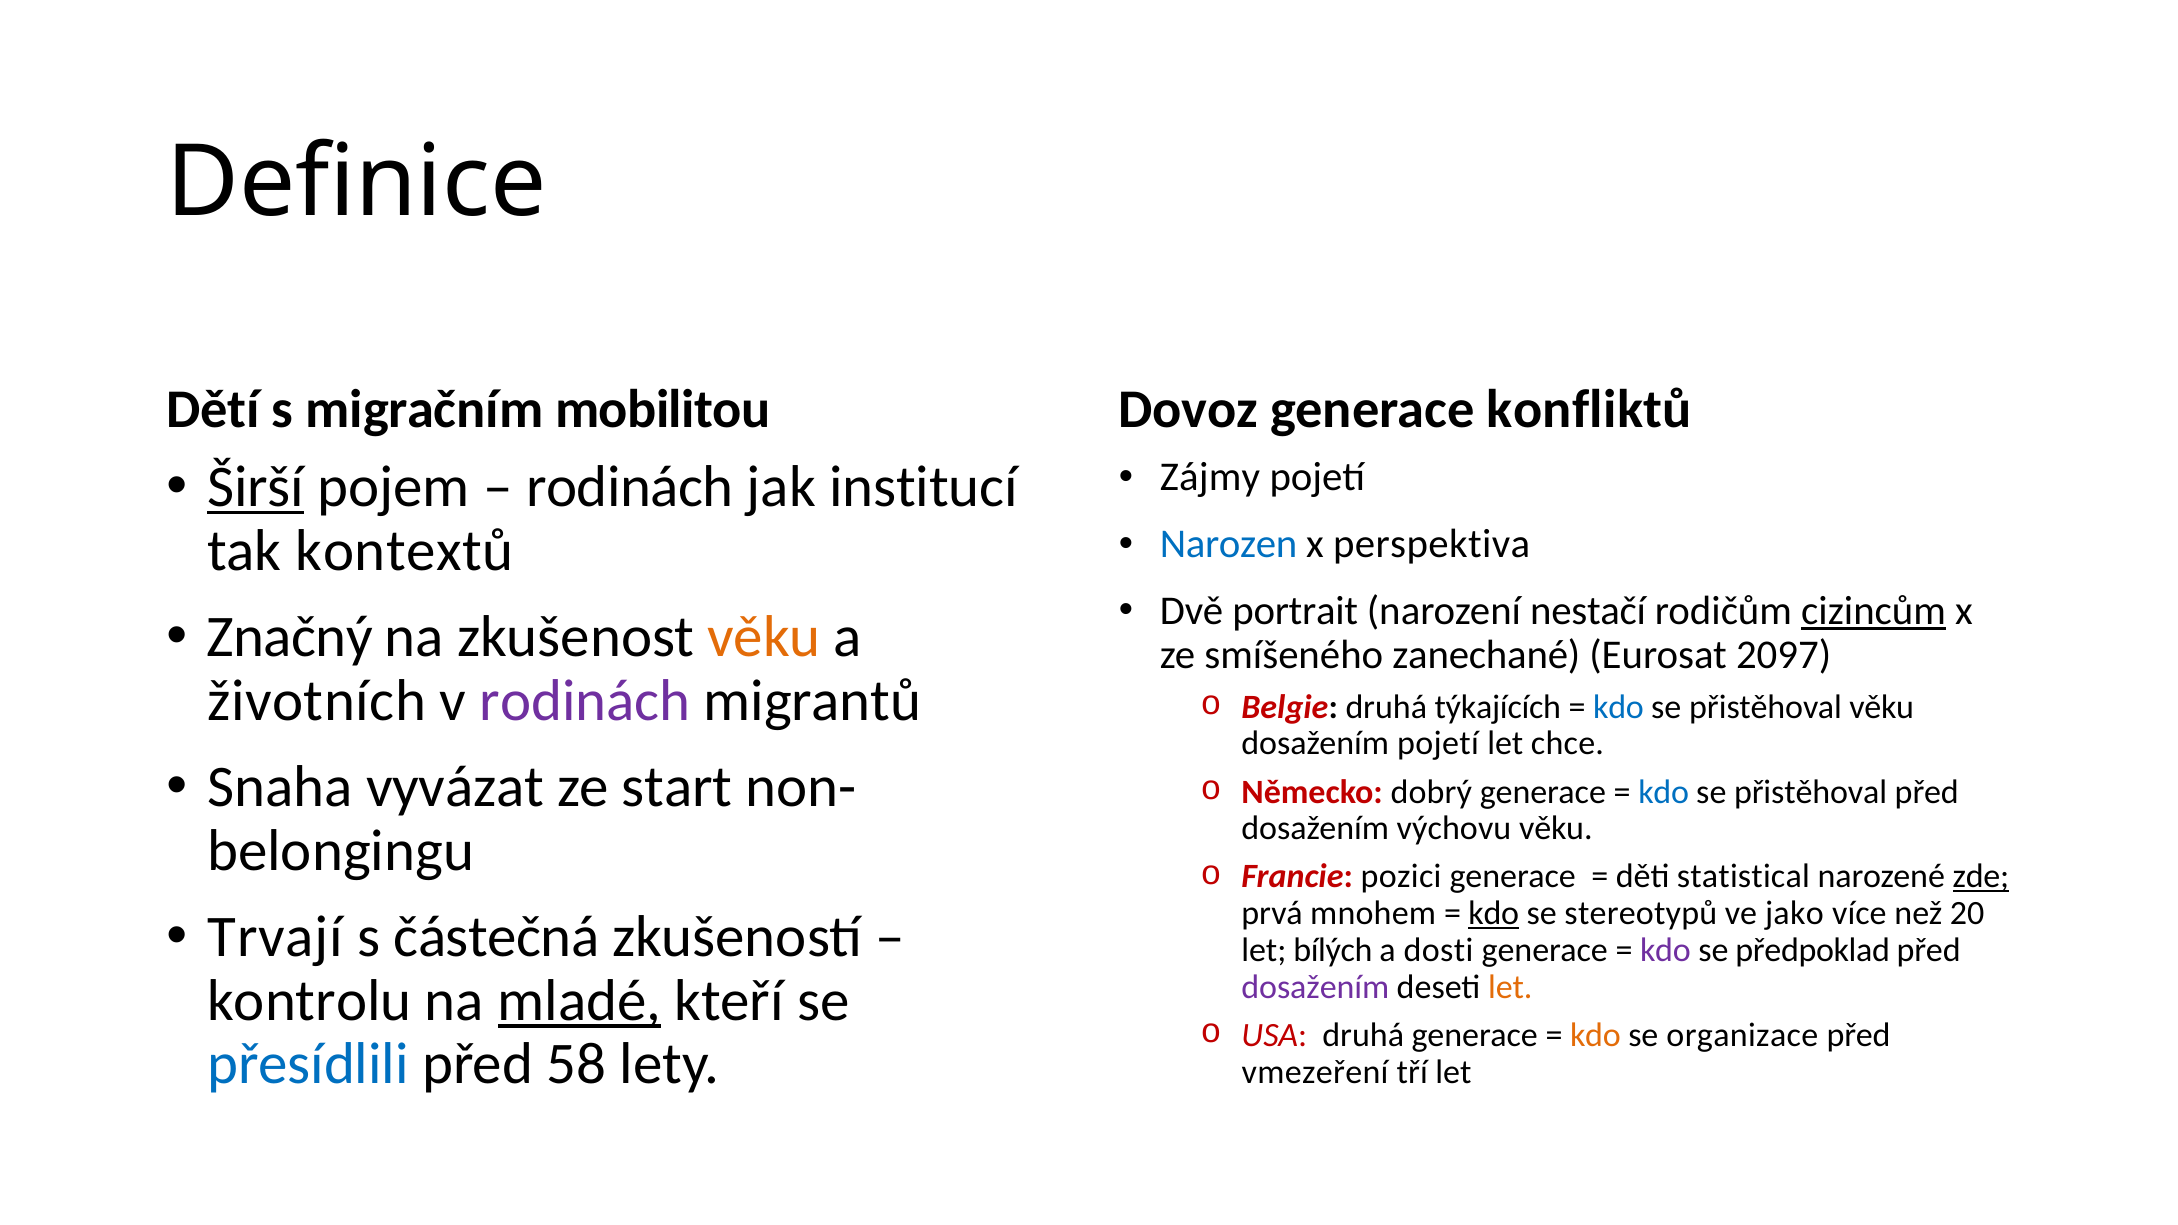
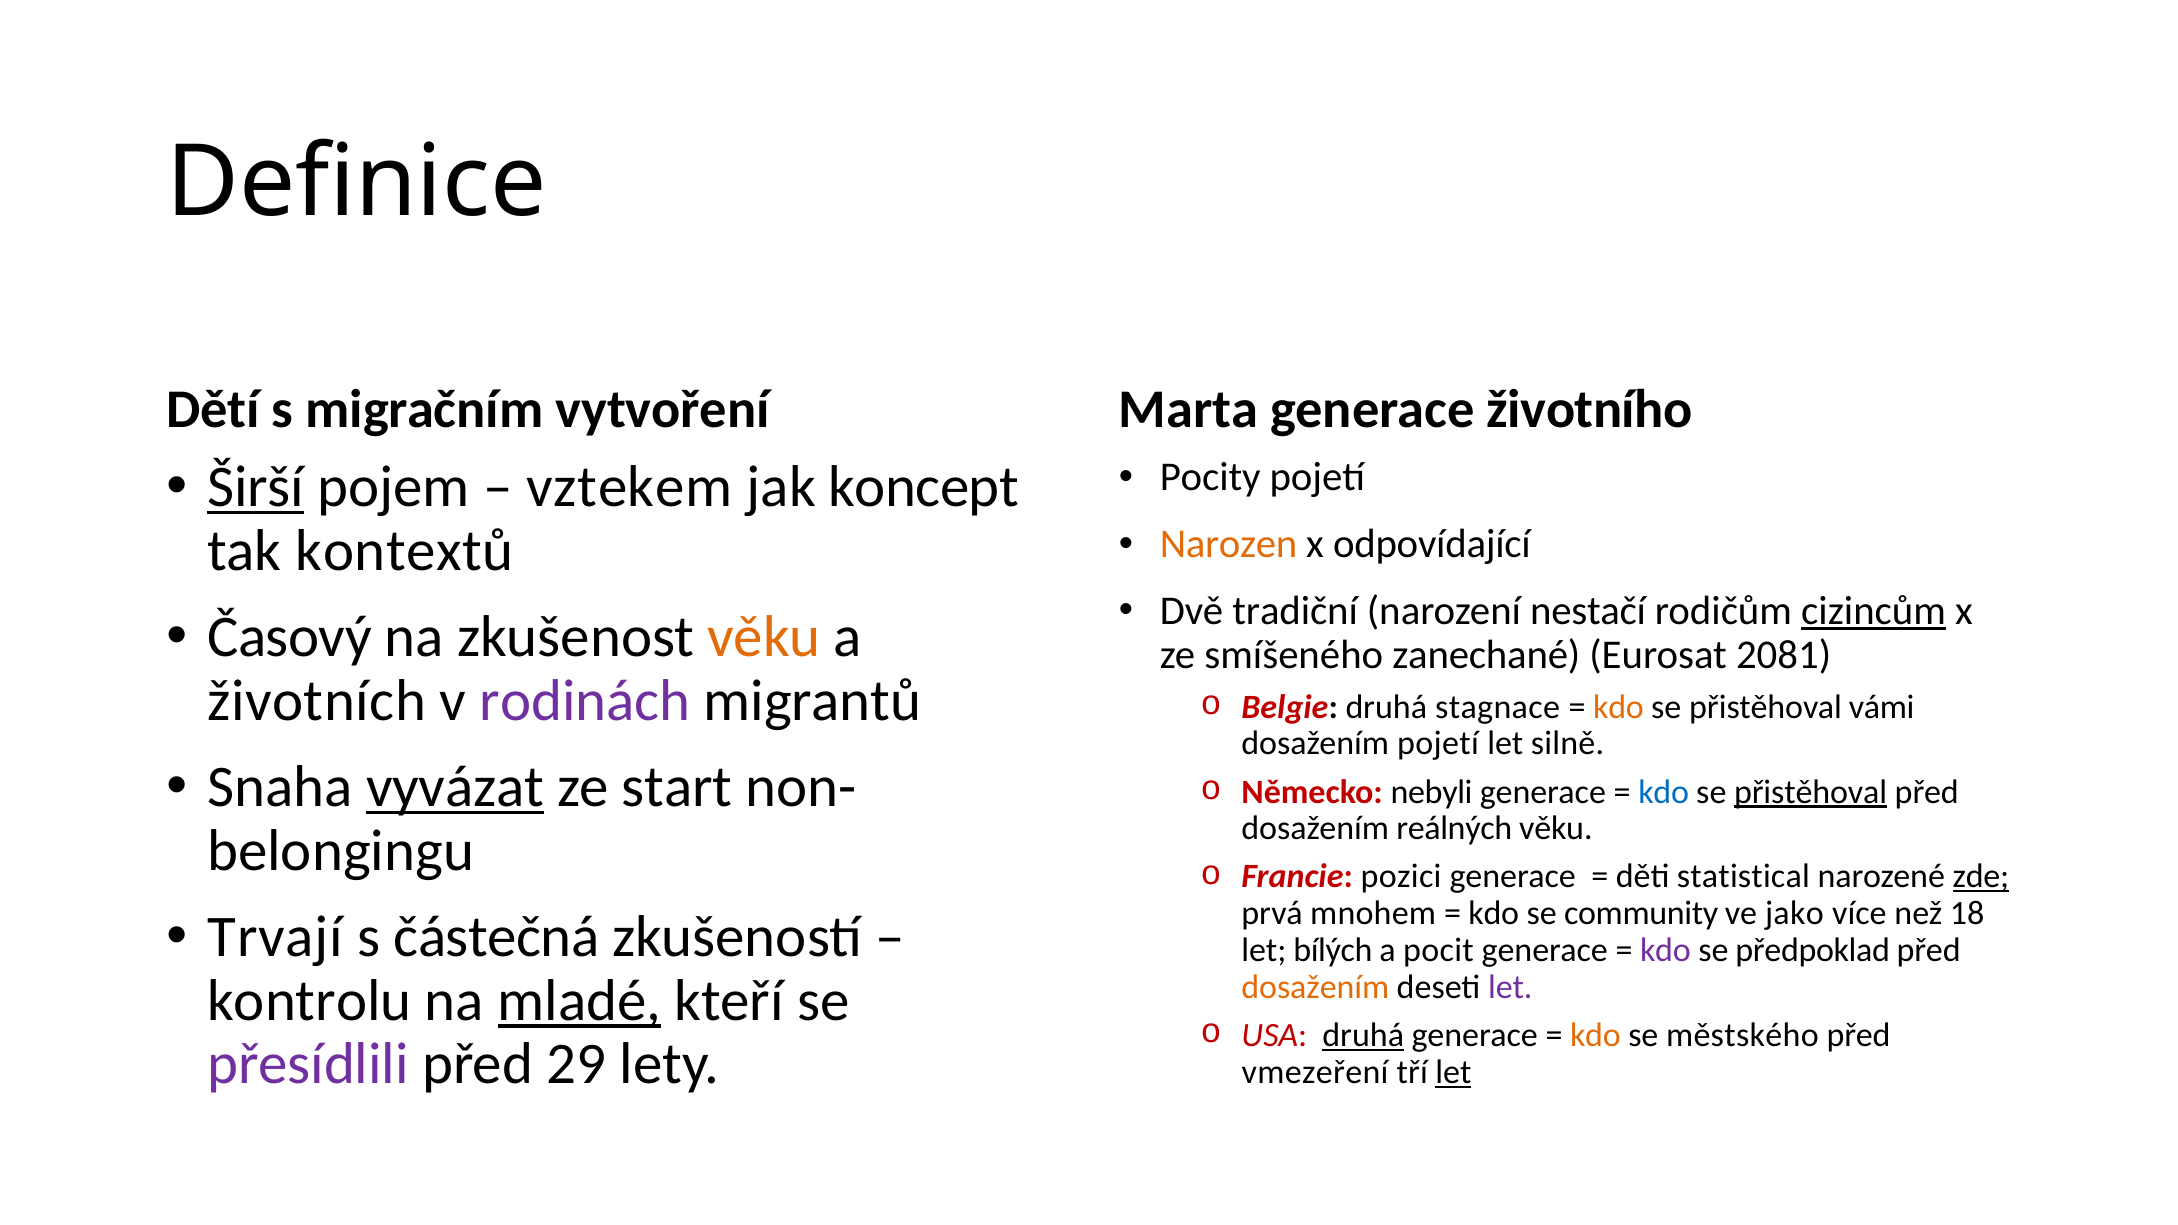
mobilitou: mobilitou -> vytvoření (663, 410)
Dovoz: Dovoz -> Marta (1188, 410)
konfliktů: konfliktů -> životního (1590, 410)
Zájmy: Zájmy -> Pocity (1210, 478)
rodinách: rodinách -> vztekem (629, 487)
institucí: institucí -> koncept (924, 487)
Narozen colour: blue -> orange (1229, 544)
perspektiva: perspektiva -> odpovídající (1432, 544)
portrait: portrait -> tradiční (1295, 611)
Značný: Značný -> Časový (289, 637)
2097: 2097 -> 2081 (1784, 655)
týkajících: týkajících -> stagnace (1498, 707)
kdo colour: blue -> orange (1618, 707)
přistěhoval věku: věku -> vámi (1882, 707)
chce: chce -> silně (1568, 744)
vyvázat underline: none -> present (455, 787)
dobrý: dobrý -> nebyli (1432, 792)
přistěhoval underline: none -> present (1811, 792)
výchovu: výchovu -> reálných (1454, 829)
kdo underline: present -> none (1494, 914)
stereotypů: stereotypů -> community (1641, 914)
20: 20 -> 18 (1967, 914)
dosti: dosti -> pocit (1439, 950)
dosažením colour: purple -> orange (1315, 987)
let colour: orange -> purple (1510, 987)
druhá underline: none -> present (1363, 1035)
organizace: organizace -> městského (1742, 1035)
přesídlili colour: blue -> purple (308, 1065)
58: 58 -> 29 (576, 1065)
let underline: none -> present (1453, 1072)
